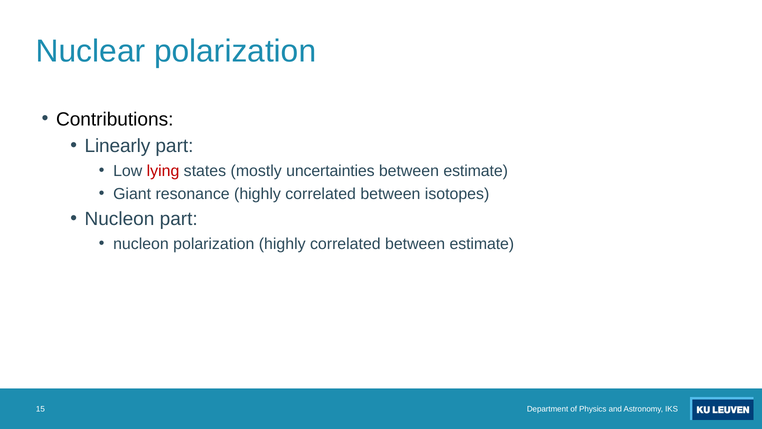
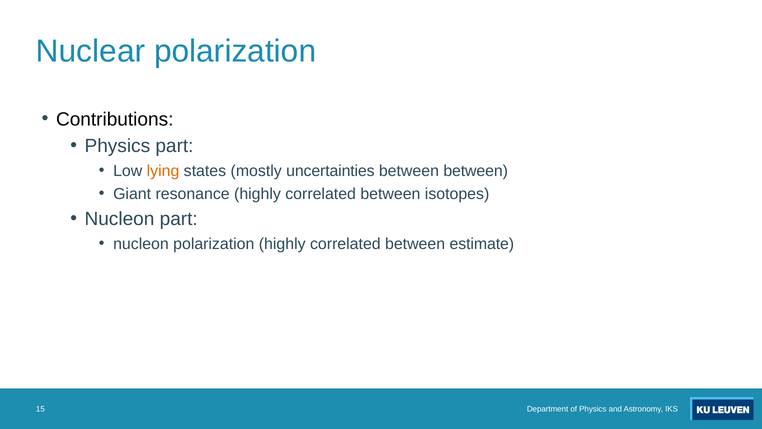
Linearly: Linearly -> Physics (117, 146)
lying colour: red -> orange (163, 171)
estimate: estimate -> between (476, 171)
